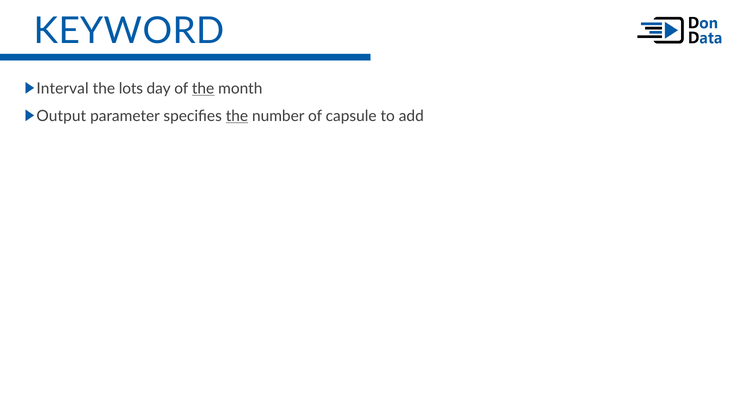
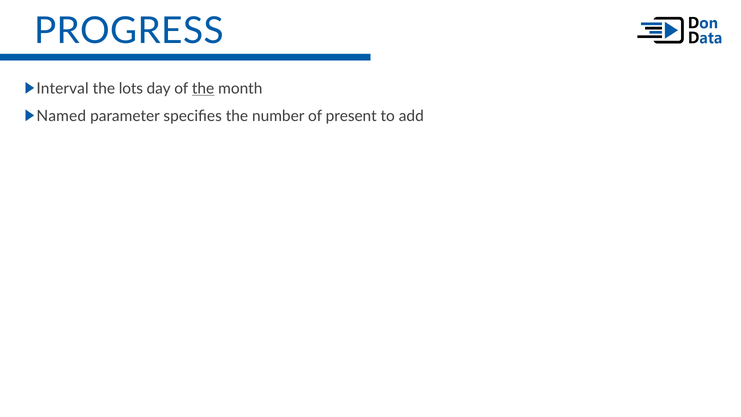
KEYWORD: KEYWORD -> PROGRESS (129, 31)
Output: Output -> Named (61, 116)
the underline: present -> none (237, 116)
capsule: capsule -> present (351, 116)
